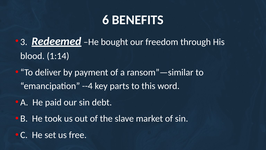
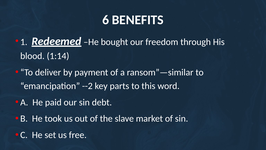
3: 3 -> 1 (24, 42)
--4: --4 -> --2 (87, 86)
